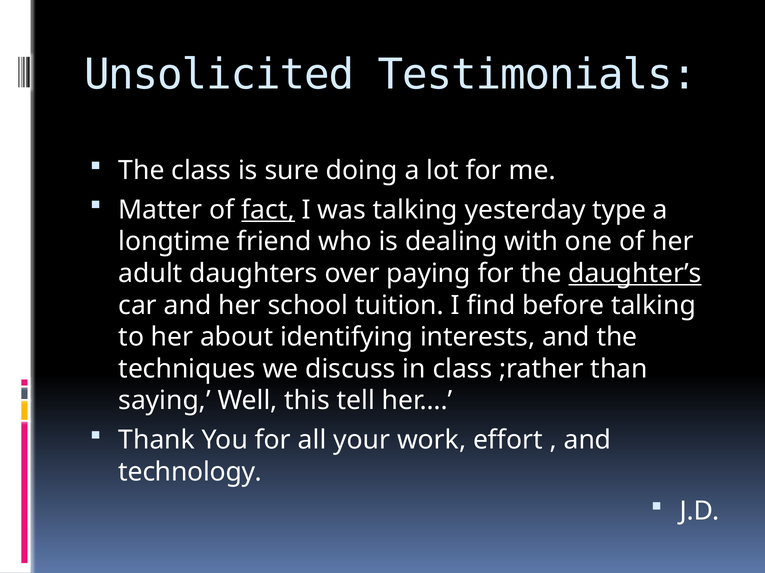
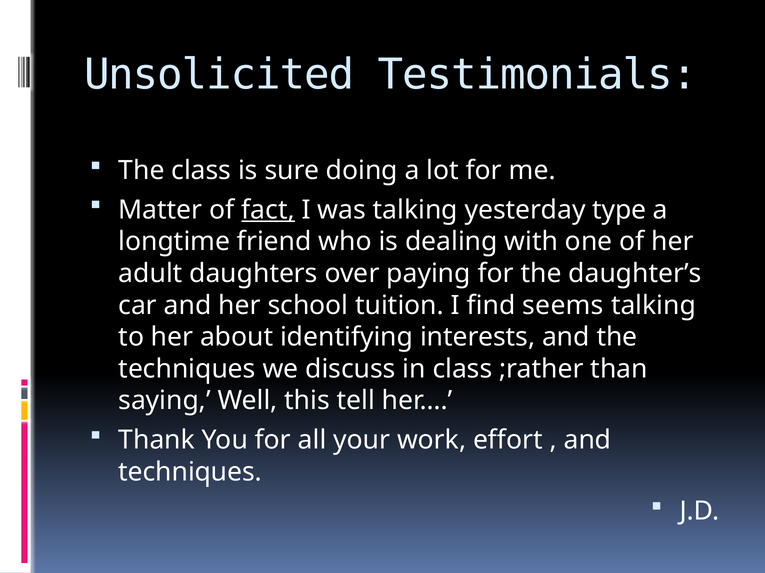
daughter’s underline: present -> none (635, 274)
before: before -> seems (563, 306)
technology: technology -> techniques (190, 472)
